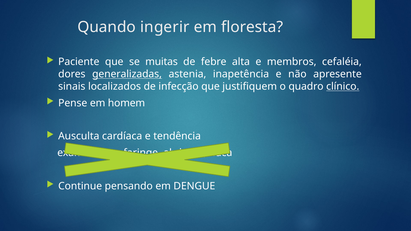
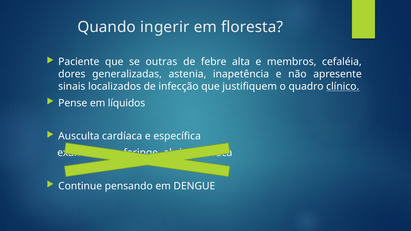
muitas: muitas -> outras (161, 62)
generalizadas underline: present -> none (127, 74)
homem: homem -> líquidos (126, 103)
tendência: tendência -> específica (177, 136)
